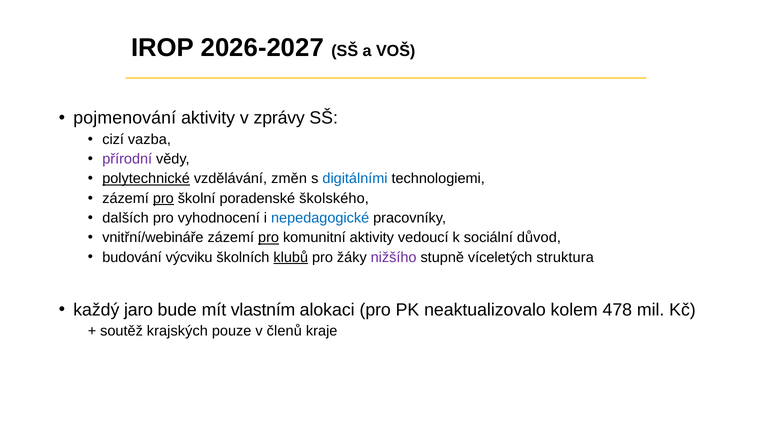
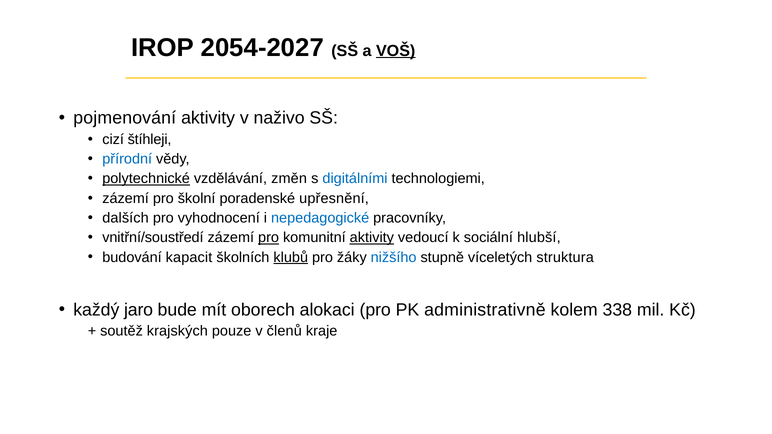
2026-2027: 2026-2027 -> 2054-2027 (262, 48)
VOŠ underline: none -> present (396, 51)
zprávy: zprávy -> naživo (279, 118)
vazba: vazba -> štíhleji (150, 139)
přírodní colour: purple -> blue (127, 159)
pro underline: present -> none (163, 198)
školského: školského -> upřesnění (334, 198)
vnitřní/webináře: vnitřní/webináře -> vnitřní/soustředí (153, 238)
aktivity underline: none -> present (372, 238)
důvod: důvod -> hlubší (539, 238)
výcviku: výcviku -> kapacit (189, 257)
nižšího colour: purple -> blue (394, 257)
vlastním: vlastním -> oborech (263, 310)
neaktualizovalo: neaktualizovalo -> administrativně (485, 310)
478: 478 -> 338 (617, 310)
